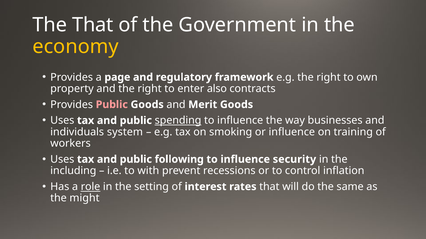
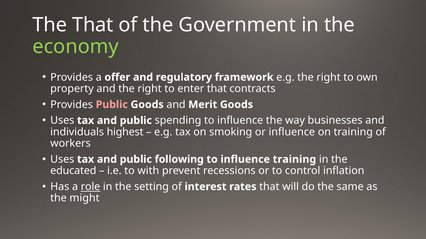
economy colour: yellow -> light green (76, 47)
page: page -> offer (117, 77)
enter also: also -> that (217, 89)
spending underline: present -> none (178, 121)
system: system -> highest (125, 132)
influence security: security -> training (294, 160)
including: including -> educated (73, 171)
